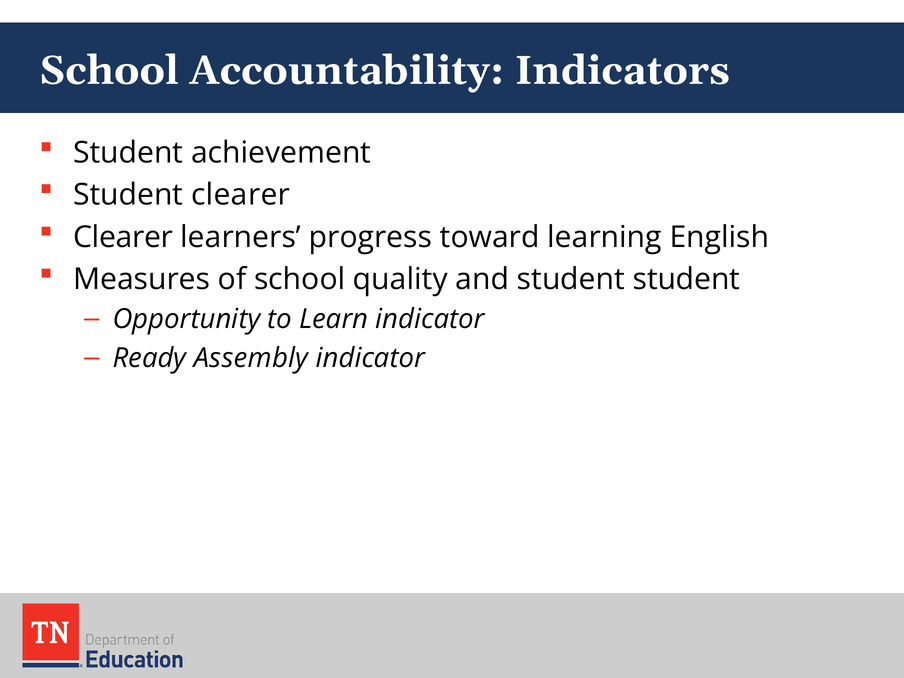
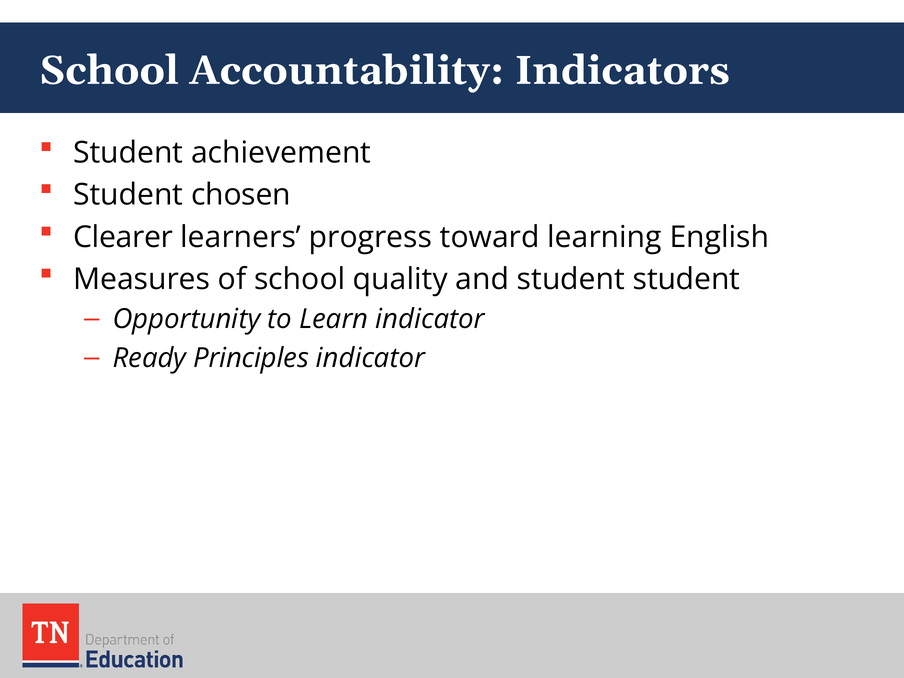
Student clearer: clearer -> chosen (241, 195)
Assembly: Assembly -> Principles (251, 358)
